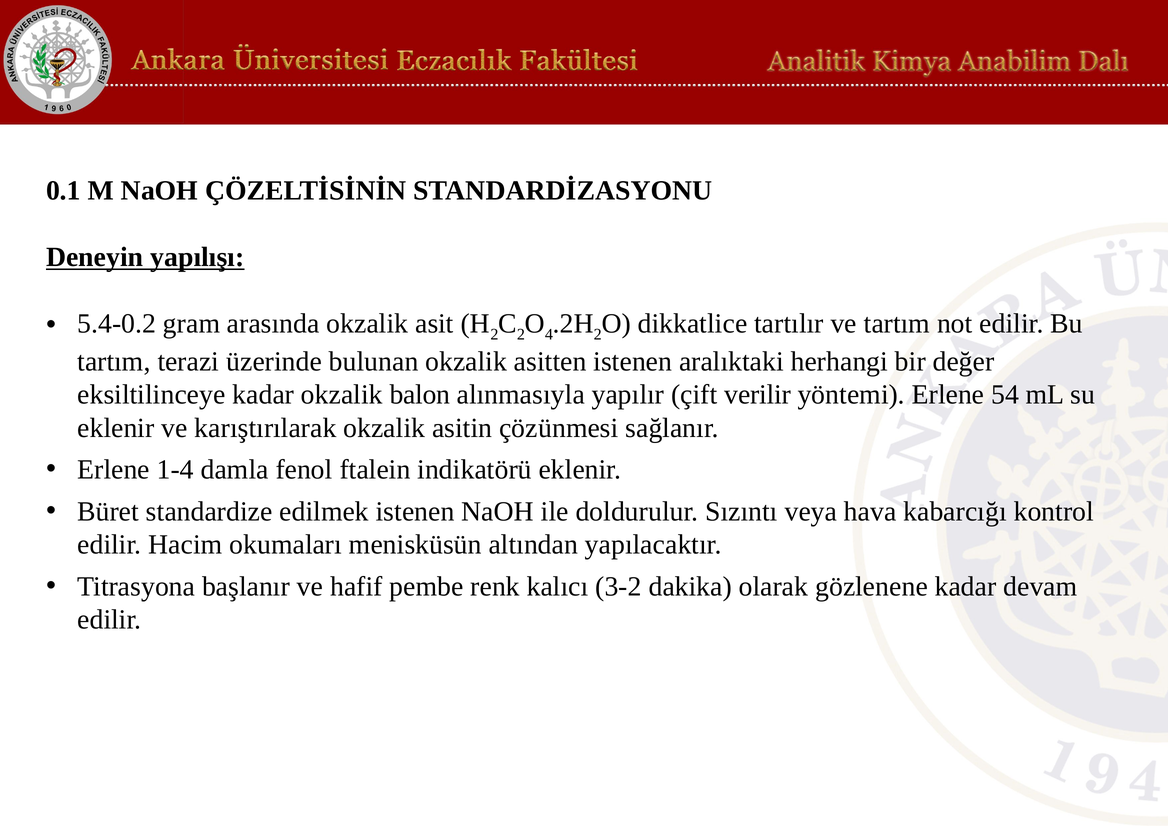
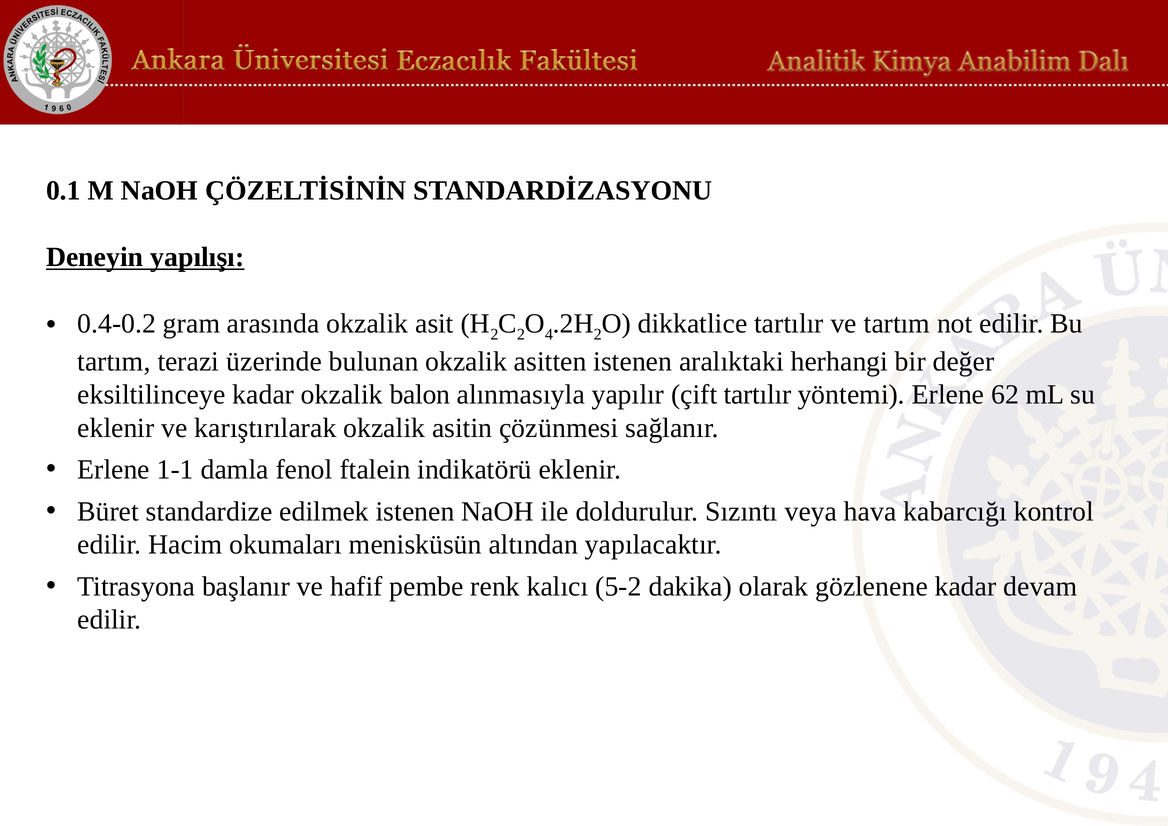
5.4-0.2: 5.4-0.2 -> 0.4-0.2 (117, 324)
çift verilir: verilir -> tartılır (758, 395)
54: 54 -> 62 (1005, 395)
1-4: 1-4 -> 1-1 (175, 470)
3-2: 3-2 -> 5-2 (618, 586)
